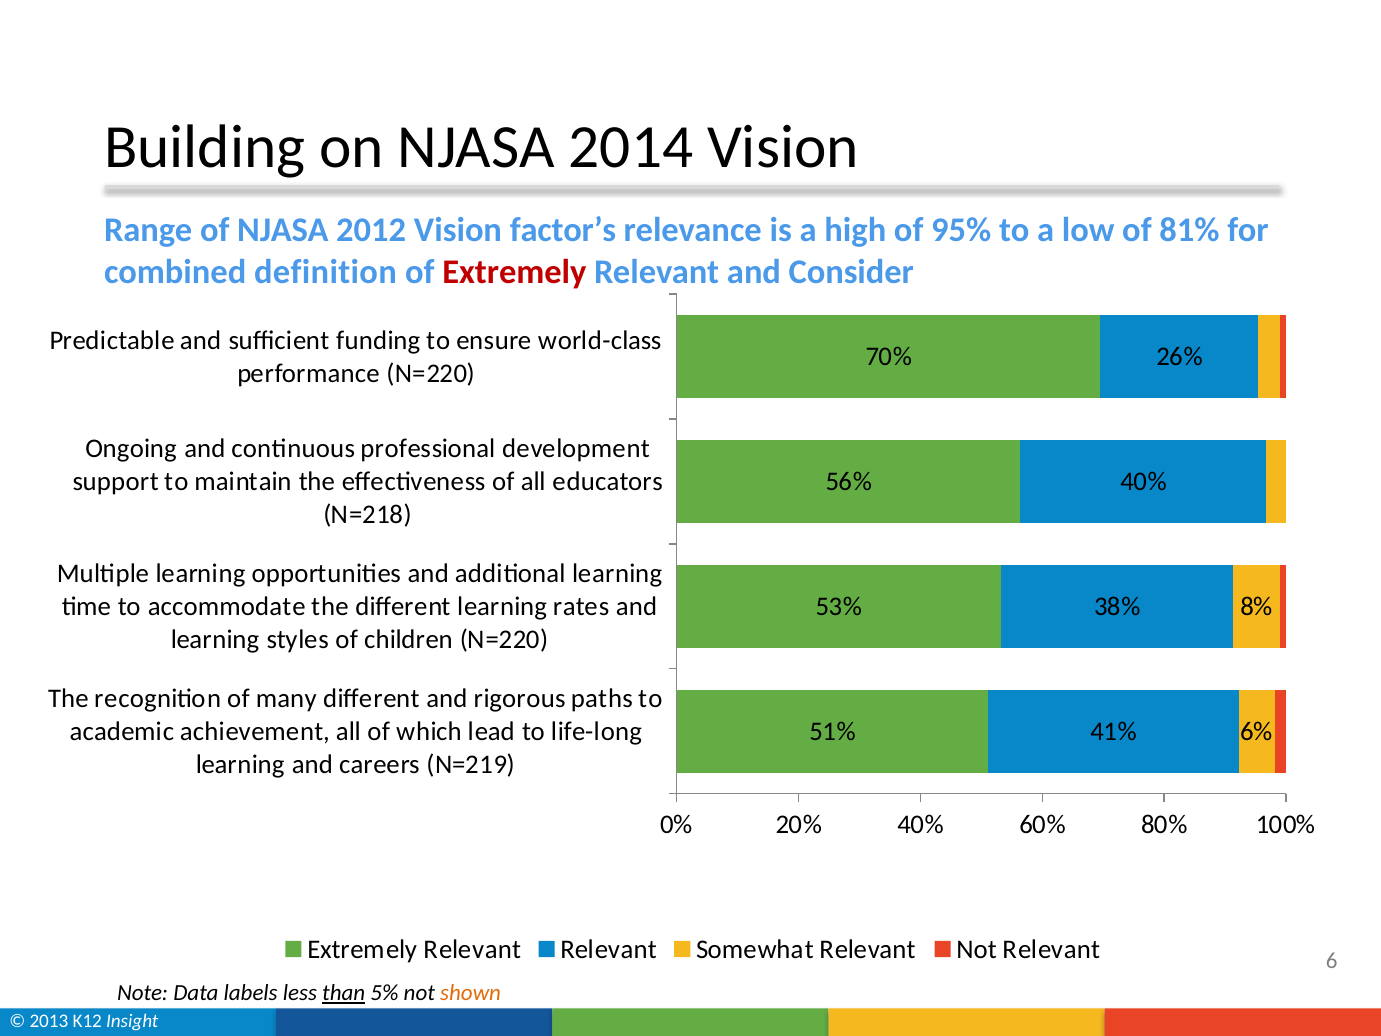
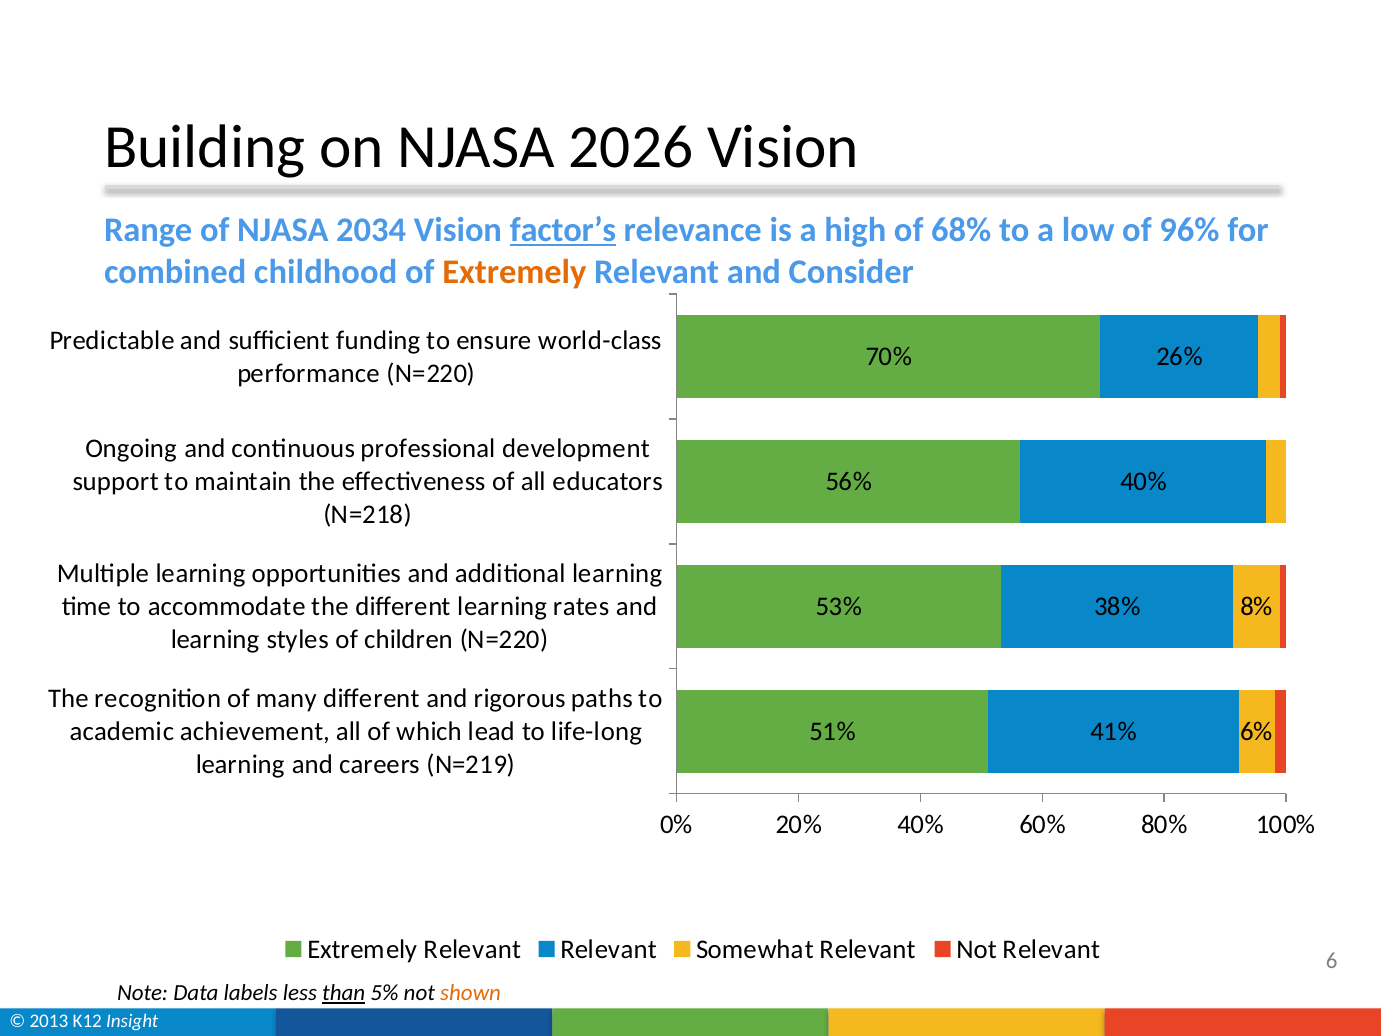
2014: 2014 -> 2026 (631, 147)
2012: 2012 -> 2034 (371, 230)
factor’s underline: none -> present (563, 230)
95%: 95% -> 68% (961, 230)
81%: 81% -> 96% (1190, 230)
definition: definition -> childhood (326, 272)
Extremely colour: red -> orange (514, 272)
